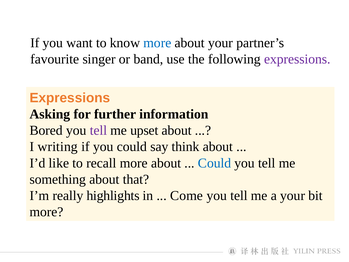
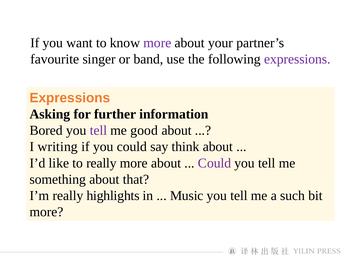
more colour: blue -> purple (157, 43)
upset: upset -> good (144, 130)
to recall: recall -> really (101, 163)
Could colour: blue -> purple (215, 163)
Come: Come -> Music (187, 195)
a your: your -> such (293, 195)
